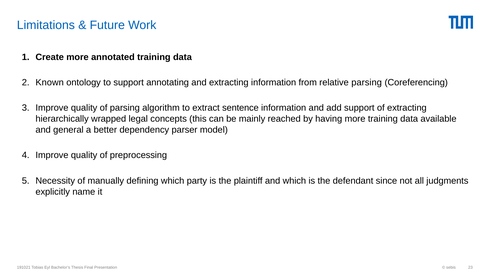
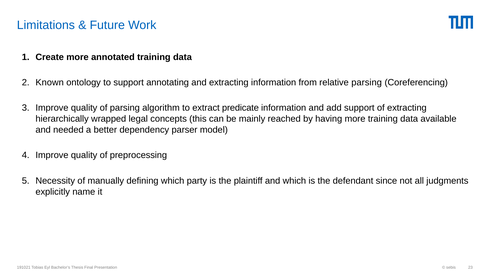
sentence: sentence -> predicate (240, 108)
general: general -> needed (68, 130)
